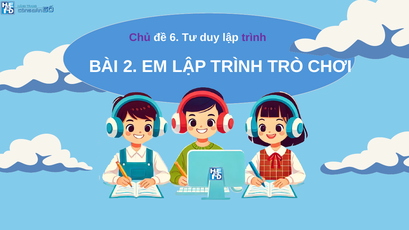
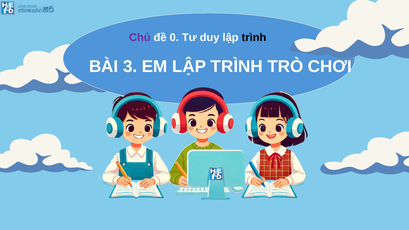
6: 6 -> 0 (174, 37)
trình colour: purple -> black (254, 37)
2: 2 -> 3 (130, 66)
